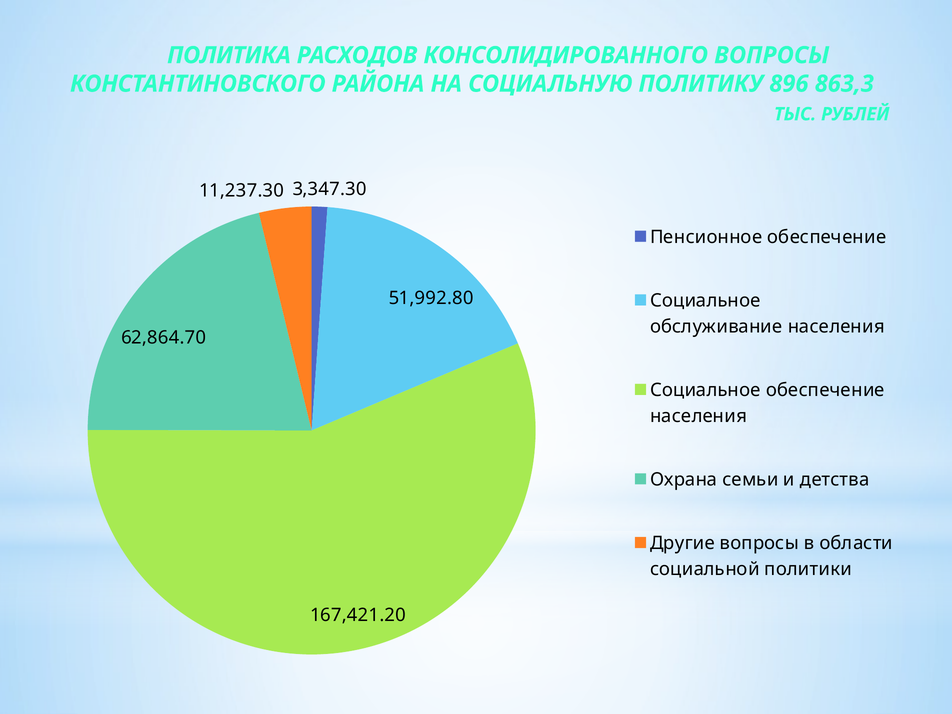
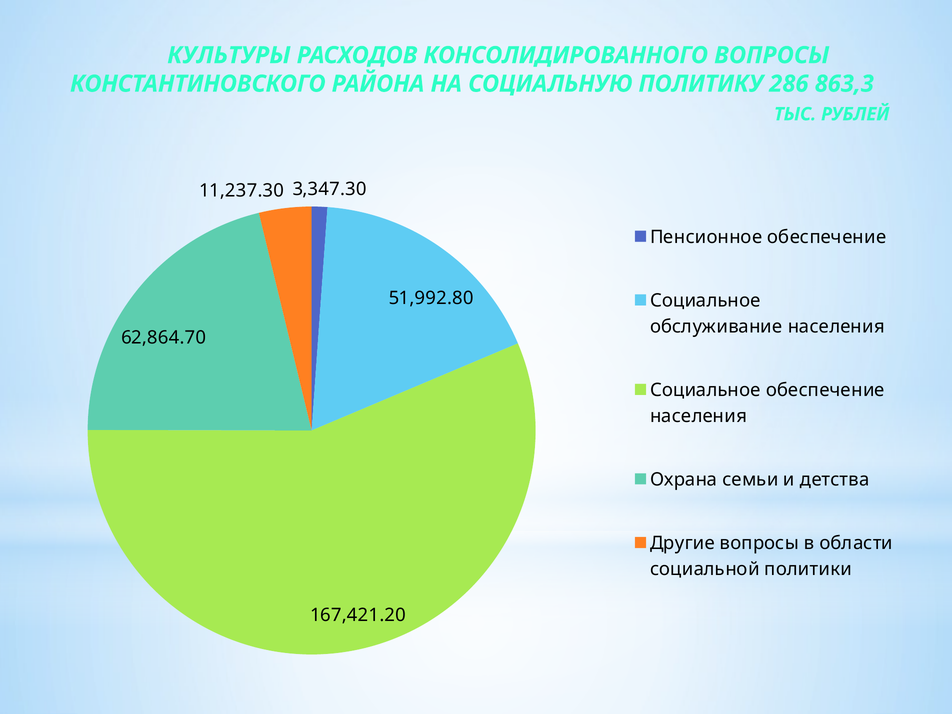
ПОЛИТИКА: ПОЛИТИКА -> КУЛЬТУРЫ (229, 55)
896: 896 -> 286 (789, 84)
